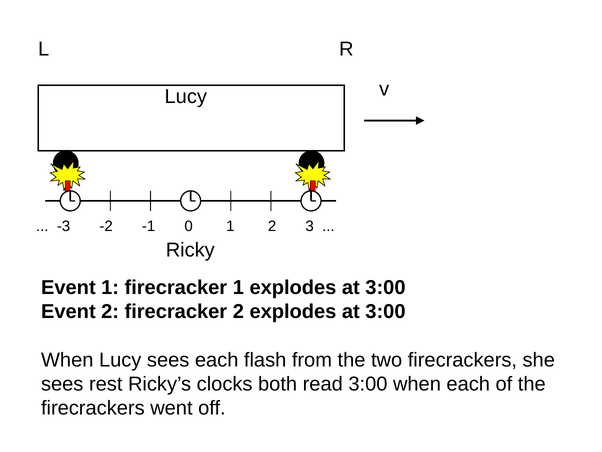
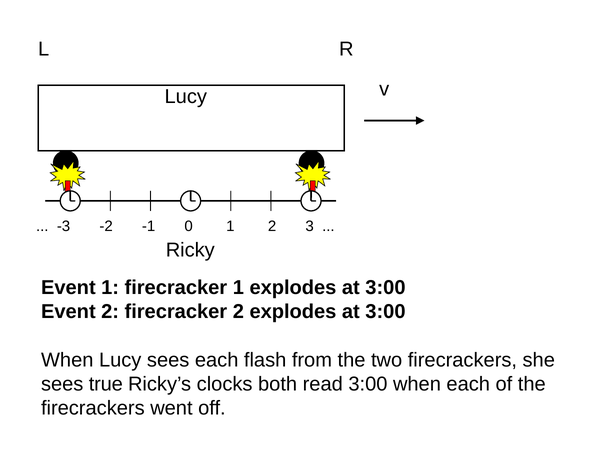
rest: rest -> true (106, 384)
